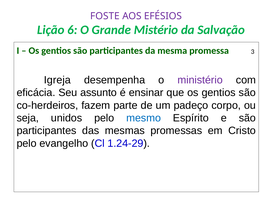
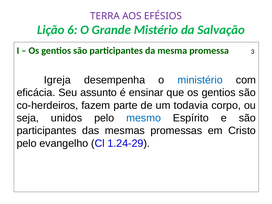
FOSTE: FOSTE -> TERRA (105, 16)
ministério colour: purple -> blue (200, 80)
padeço: padeço -> todavia (191, 105)
